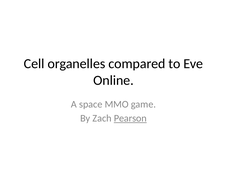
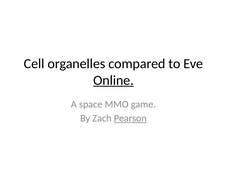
Online underline: none -> present (113, 80)
